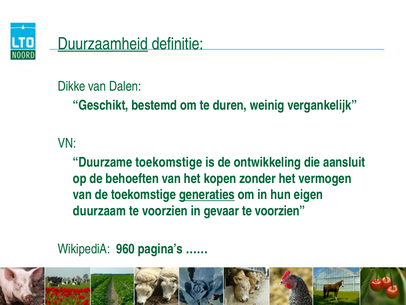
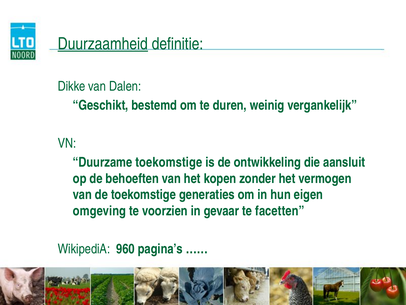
generaties underline: present -> none (207, 195)
duurzaam: duurzaam -> omgeving (100, 211)
gevaar te voorzien: voorzien -> facetten (280, 211)
